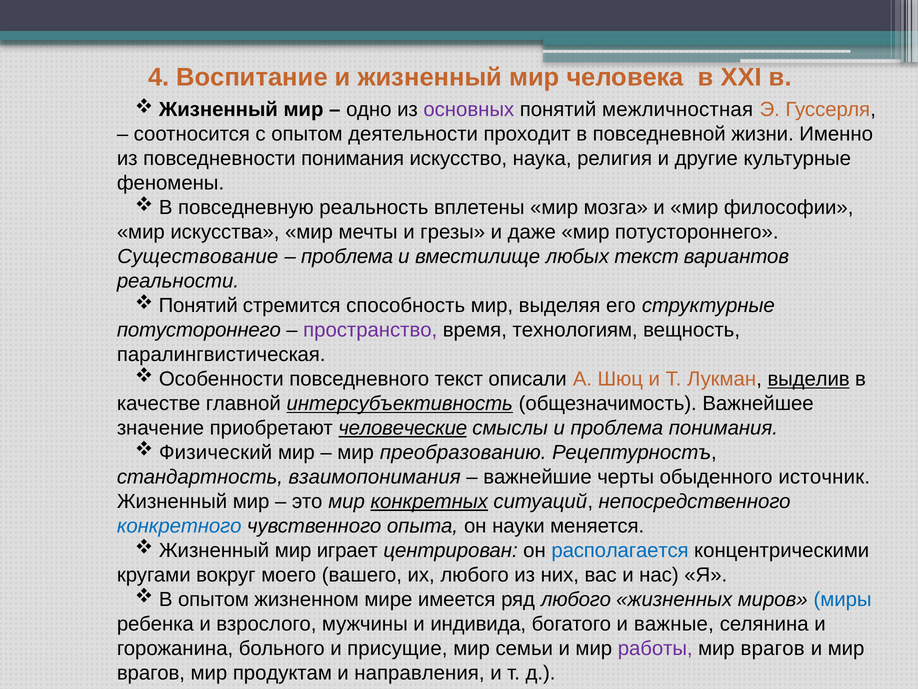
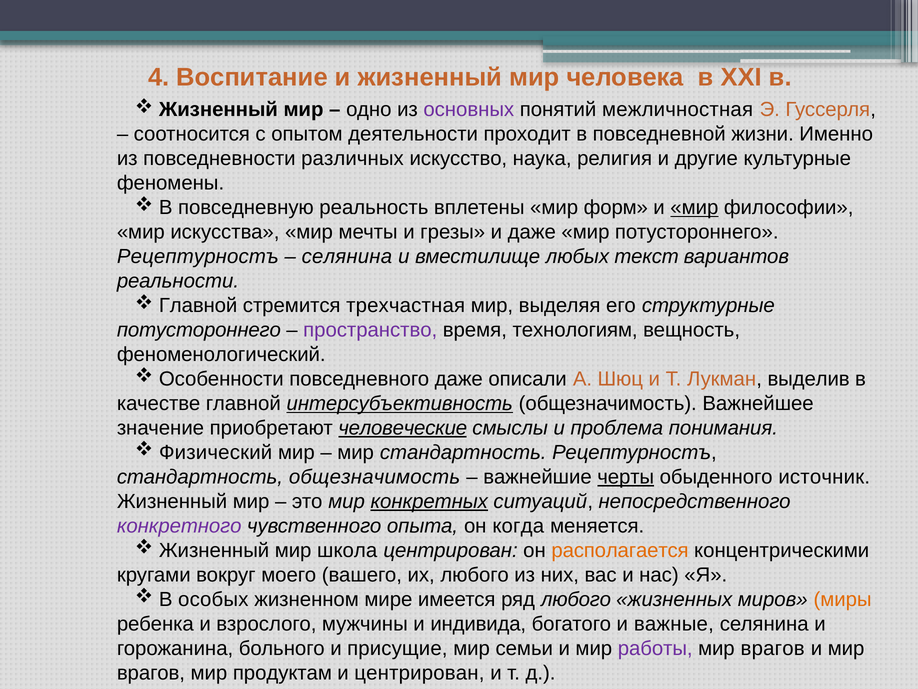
повседневности понимания: понимания -> различных (352, 159)
мозга: мозга -> форм (616, 208)
мир underline: none -> present (694, 208)
Существование: Существование -> Рецептурностъ (198, 256)
проблема: проблема -> селянина (347, 256)
Понятий: Понятий -> Главной (198, 305)
способность: способность -> трехчастная (406, 305)
паралингвистическая: паралингвистическая -> феноменологический (221, 354)
повседневного текст: текст -> даже (459, 379)
выделив underline: present -> none (809, 379)
мир преобразованию: преобразованию -> стандартность (463, 452)
стандартность взаимопонимания: взаимопонимания -> общезначимость (375, 477)
черты underline: none -> present (626, 477)
конкретного colour: blue -> purple (179, 526)
науки: науки -> когда (518, 526)
играет: играет -> школа (347, 550)
располагается colour: blue -> orange (620, 550)
В опытом: опытом -> особых (213, 599)
миры colour: blue -> orange (843, 599)
и направления: направления -> центрирован (419, 672)
